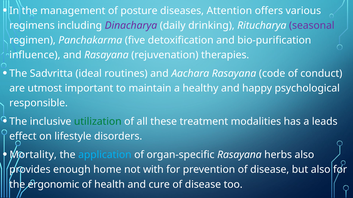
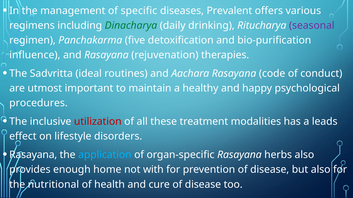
posture: posture -> specific (139, 11)
Attention: Attention -> Prevalent (229, 11)
Dinacharya colour: purple -> green (131, 26)
responsible: responsible -> procedures (38, 103)
utilization colour: green -> red (98, 122)
Mortality: Mortality -> Rasayana (33, 155)
ergonomic: ergonomic -> nutritional (53, 185)
